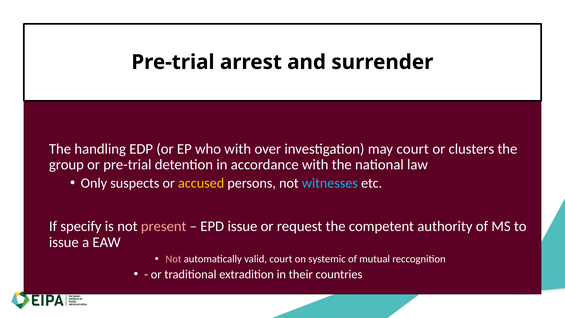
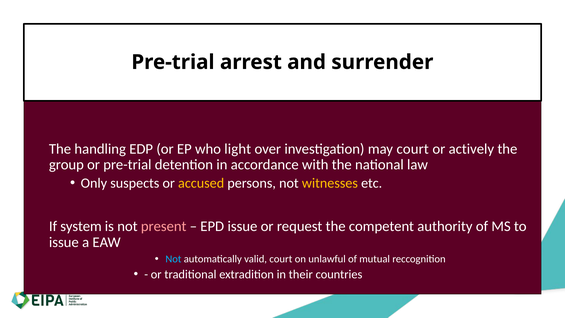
who with: with -> light (238, 149)
clusters: clusters -> actively (471, 149)
witnesses colour: light blue -> yellow (330, 183)
specify: specify -> system (81, 226)
Not colour: pink -> light blue (173, 259)
systemic: systemic -> unlawful (327, 259)
